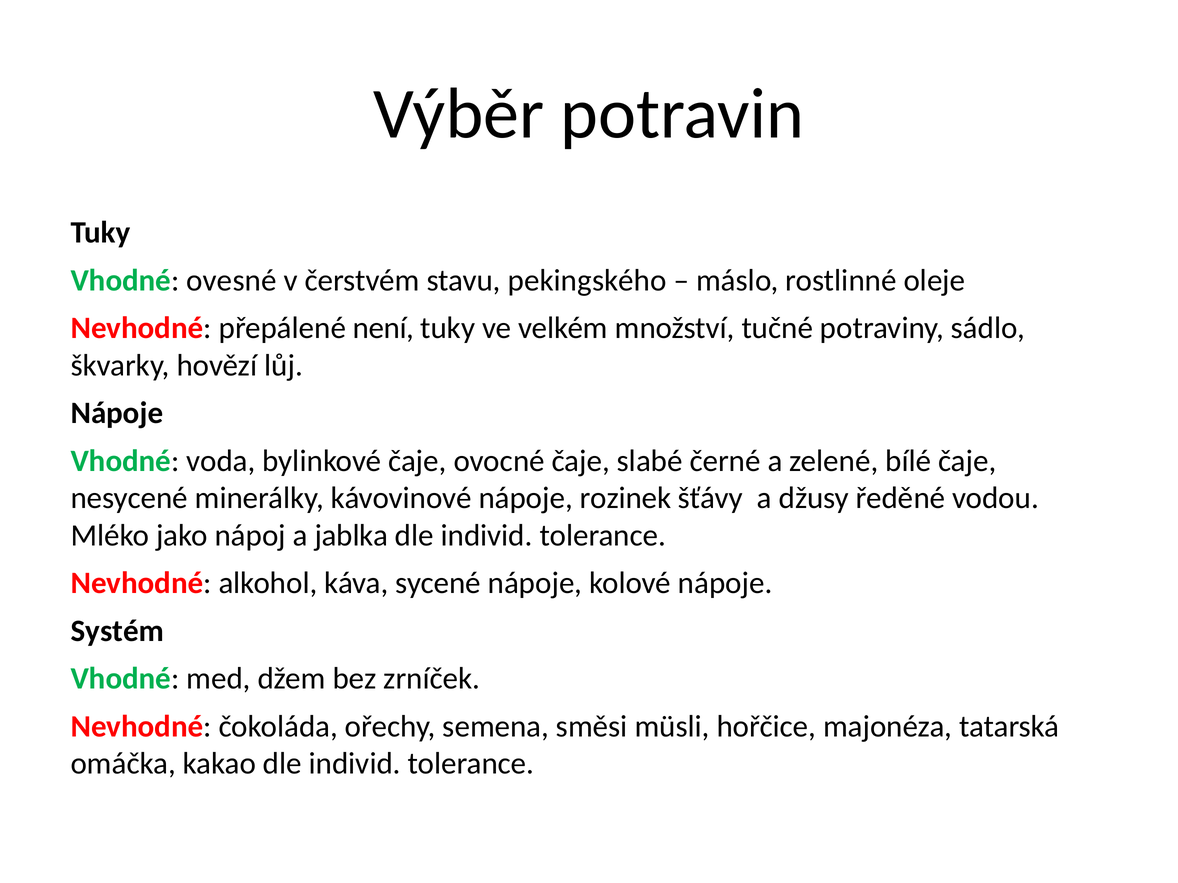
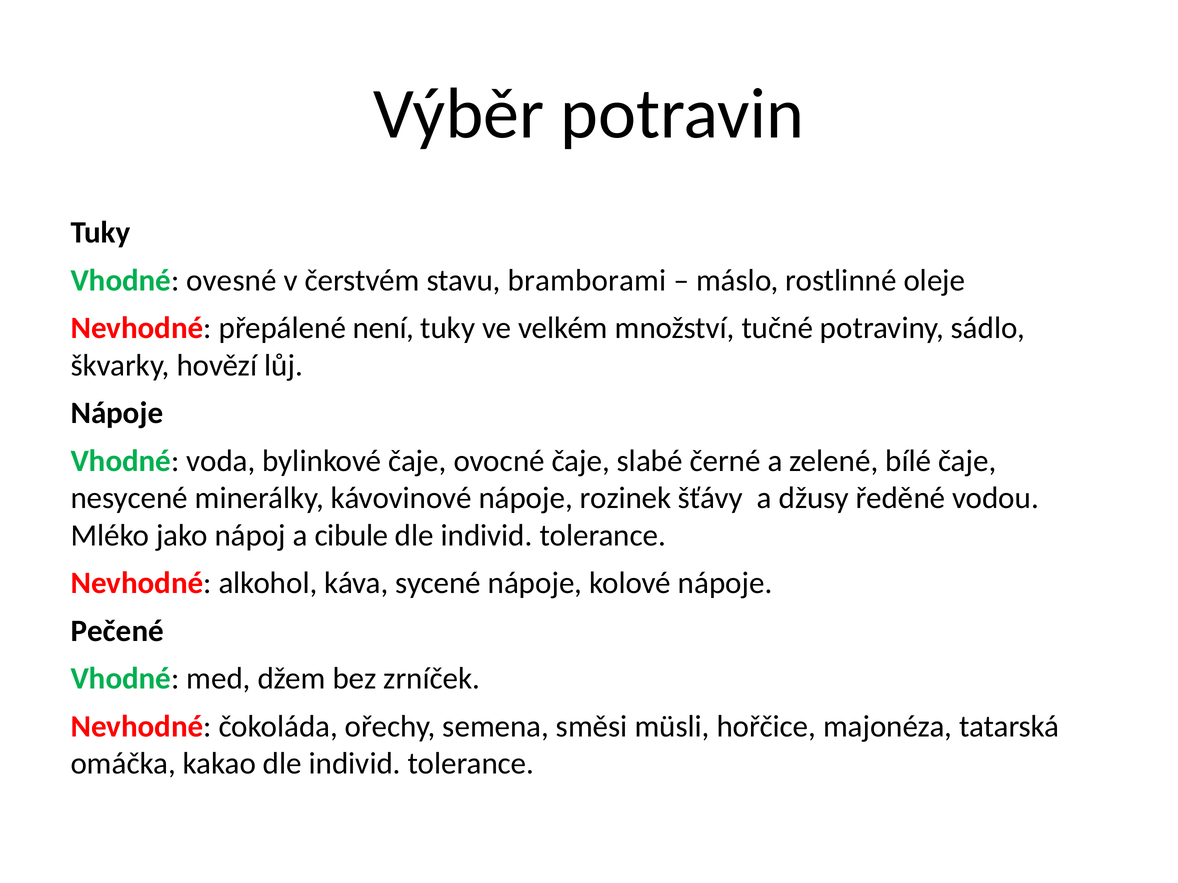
pekingského: pekingského -> bramborami (587, 281)
jablka: jablka -> cibule (351, 536)
Systém: Systém -> Pečené (117, 631)
